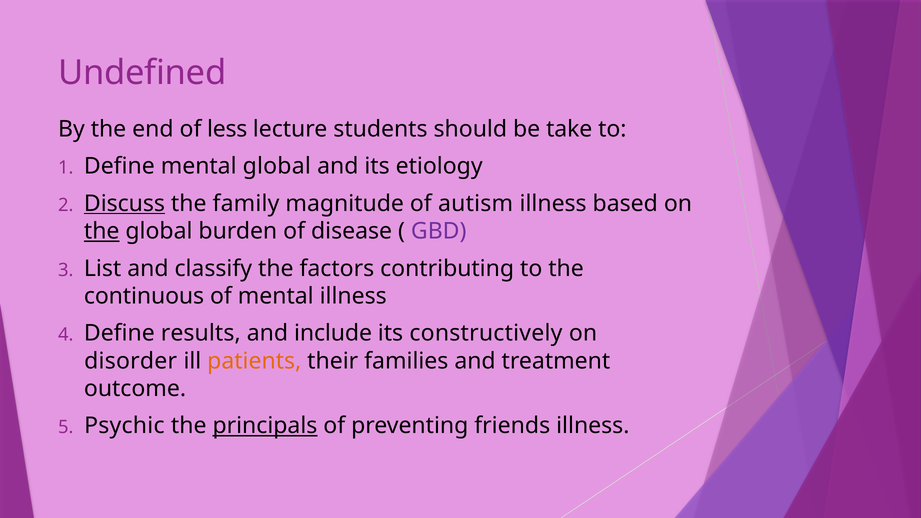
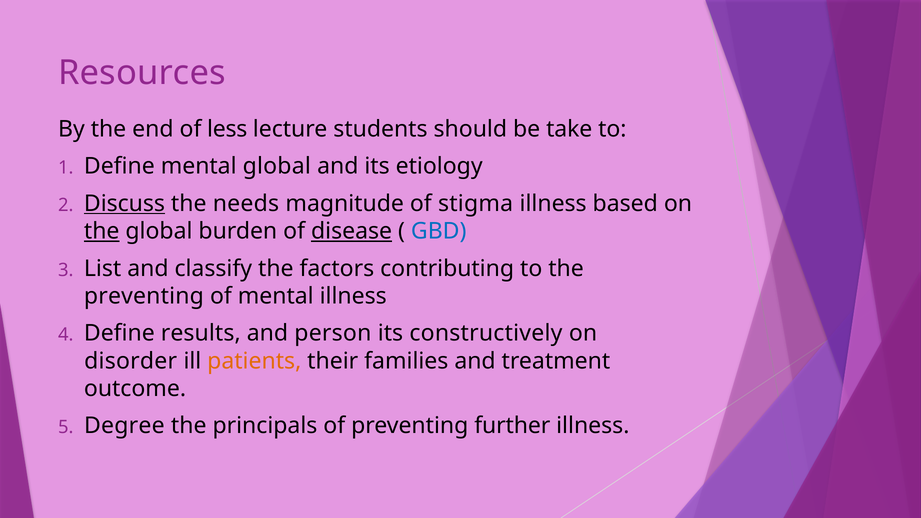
Undefined: Undefined -> Resources (142, 73)
family: family -> needs (246, 204)
autism: autism -> stigma (476, 204)
disease underline: none -> present (352, 231)
GBD colour: purple -> blue (439, 231)
continuous: continuous -> preventing (144, 296)
include: include -> person (333, 333)
Psychic: Psychic -> Degree (124, 426)
principals underline: present -> none (265, 426)
friends: friends -> further (512, 426)
